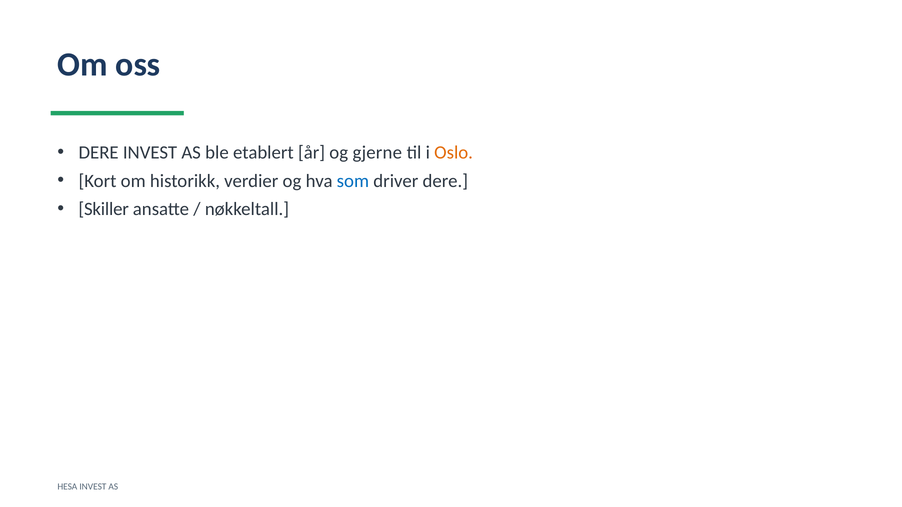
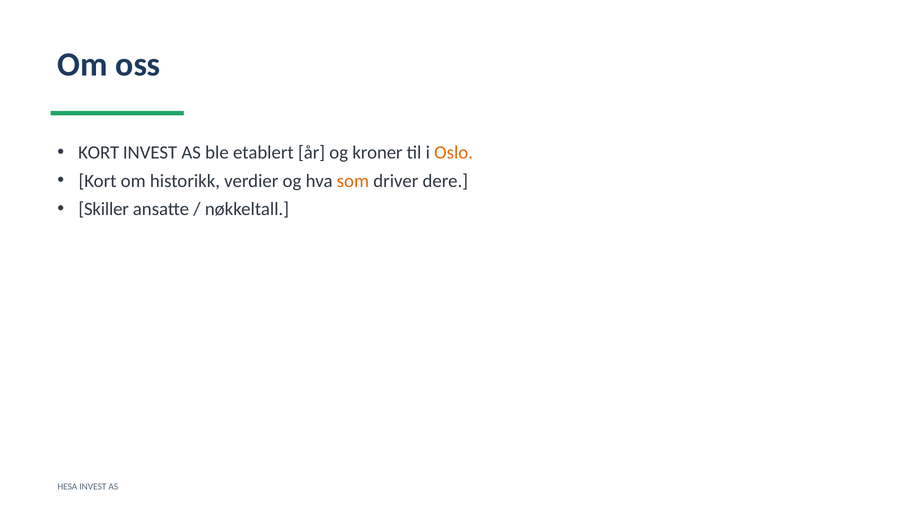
DERE: DERE -> KORT (99, 153)
gjerne: gjerne -> kroner (377, 153)
som colour: blue -> orange (353, 181)
